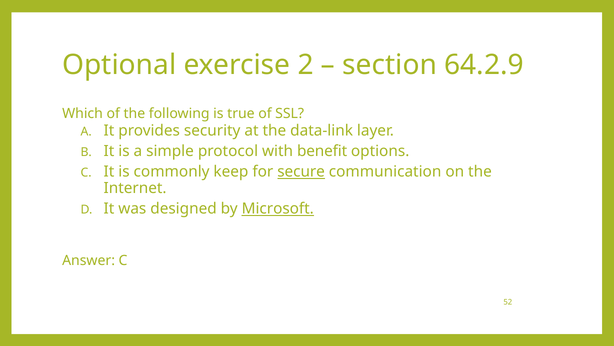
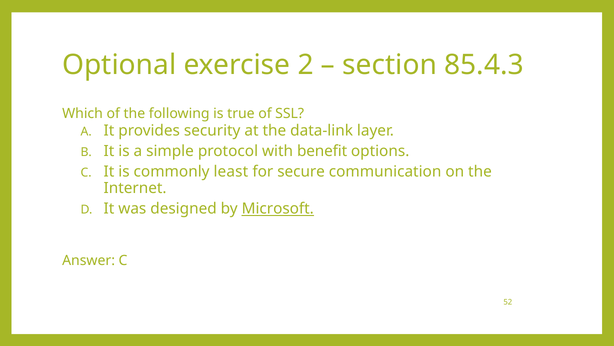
64.2.9: 64.2.9 -> 85.4.3 (484, 65)
keep: keep -> least (231, 171)
secure underline: present -> none (301, 171)
